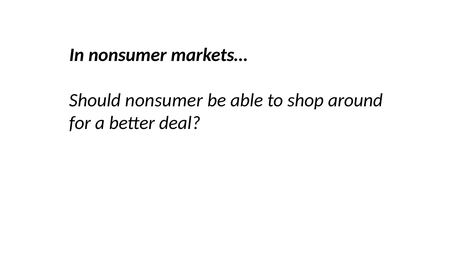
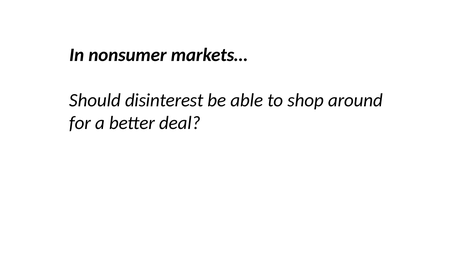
Should nonsumer: nonsumer -> disinterest (164, 100)
